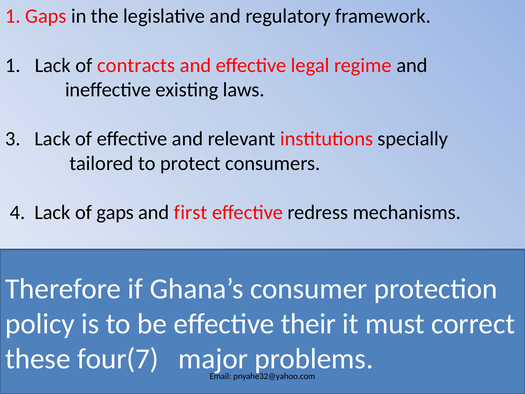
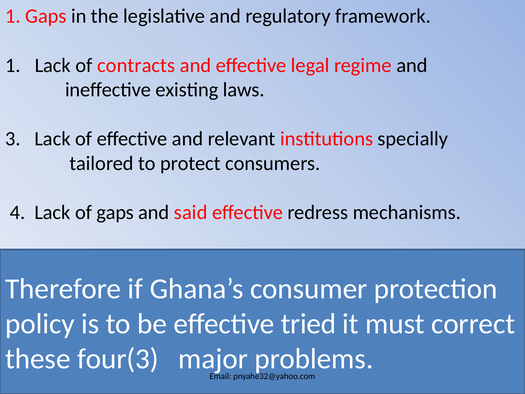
first: first -> said (191, 212)
their: their -> tried (308, 324)
four(7: four(7 -> four(3 (118, 359)
